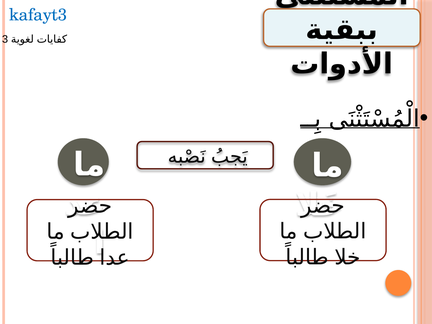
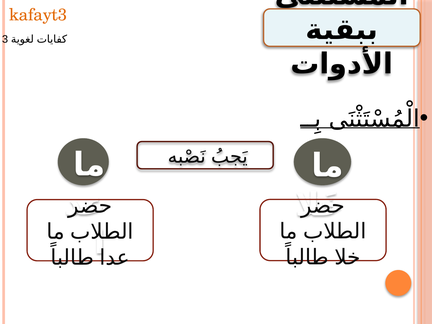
kafayt3 colour: blue -> orange (38, 15)
